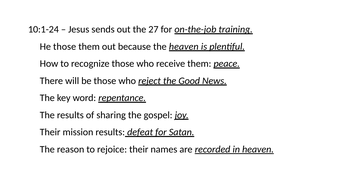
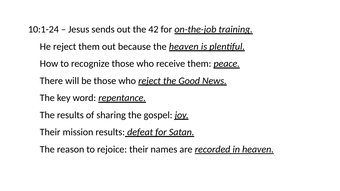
27: 27 -> 42 (153, 29)
He those: those -> reject (65, 47)
